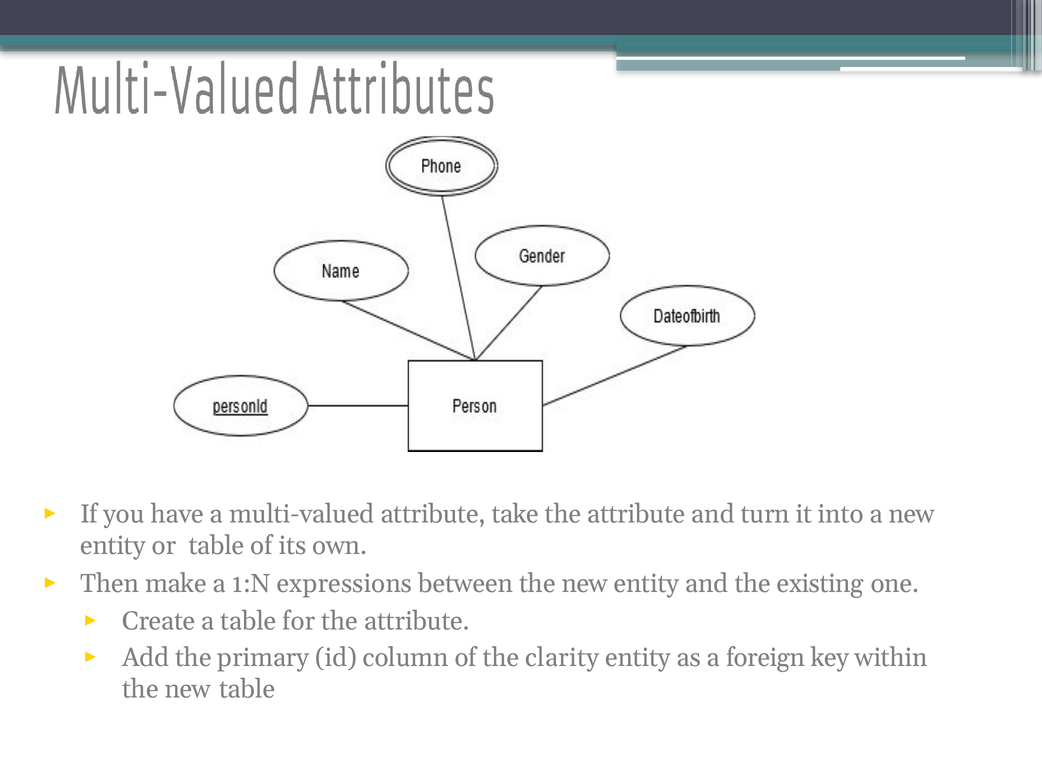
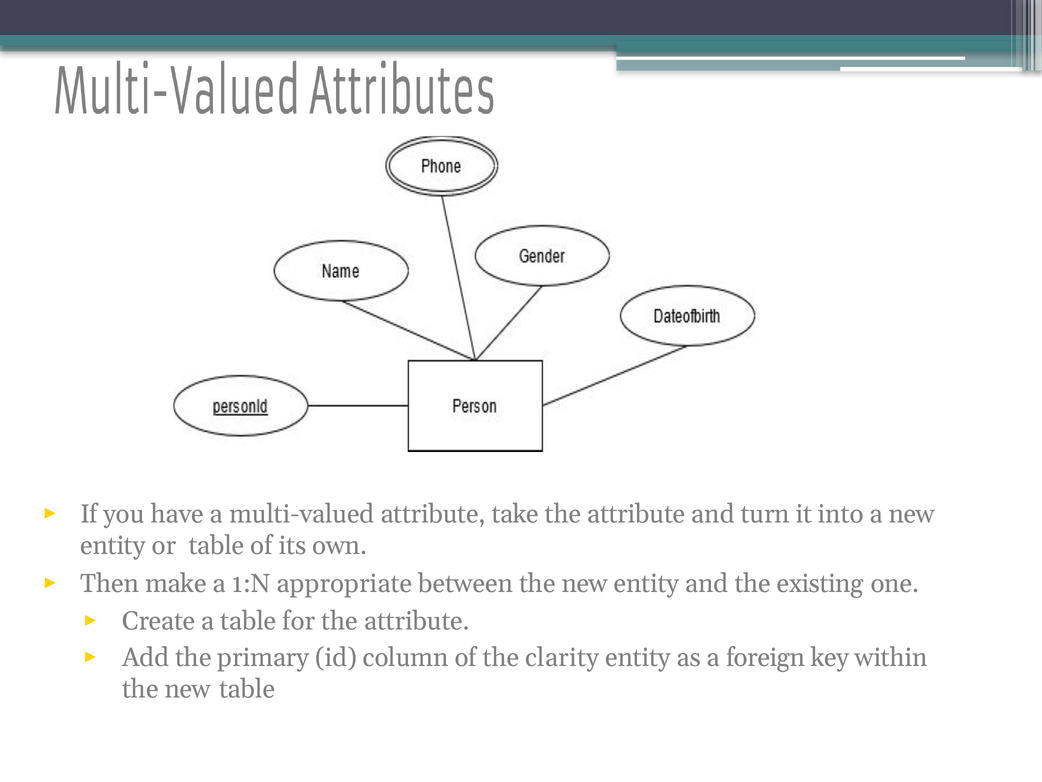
expressions: expressions -> appropriate (345, 583)
